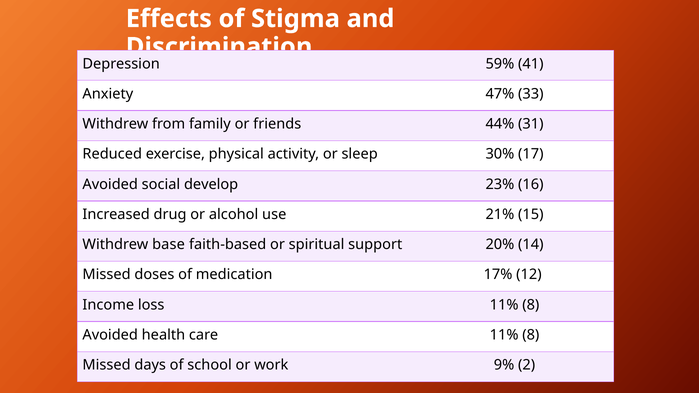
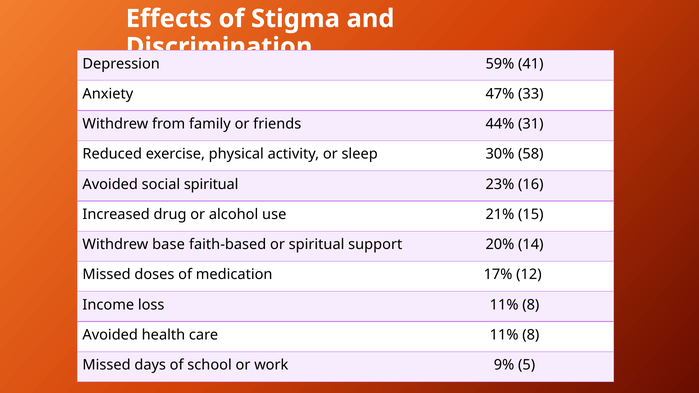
17: 17 -> 58 (531, 154)
social develop: develop -> spiritual (211, 184)
2: 2 -> 5 (527, 365)
